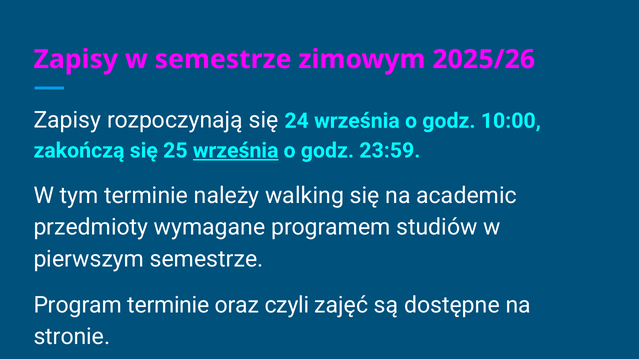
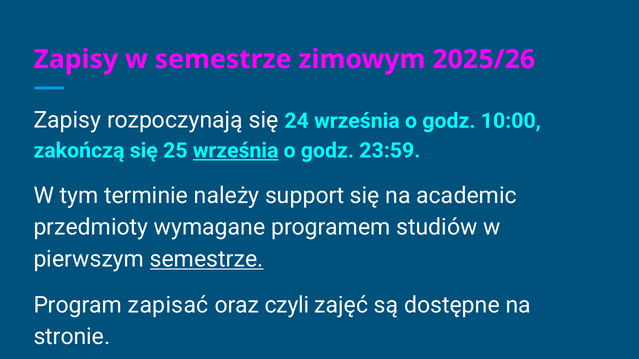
walking: walking -> support (305, 196)
semestrze underline: none -> present (207, 259)
Program terminie: terminie -> zapisać (168, 305)
